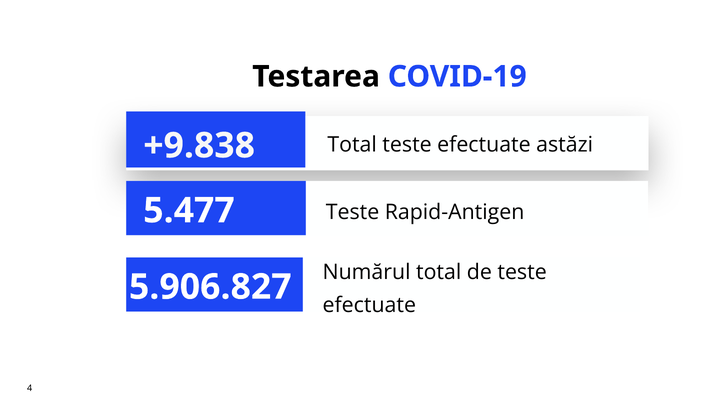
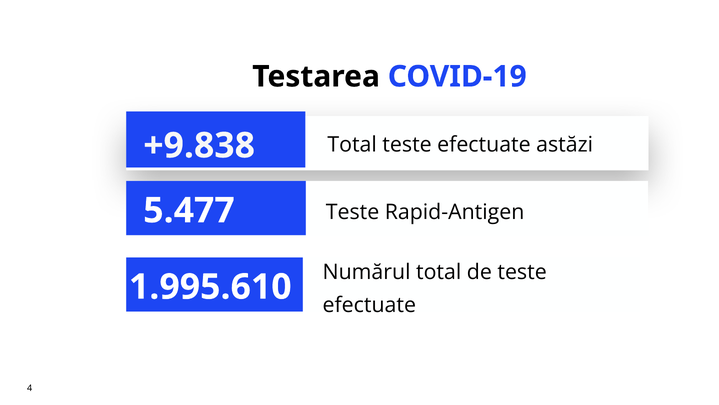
5.906.827: 5.906.827 -> 1.995.610 (210, 287)
